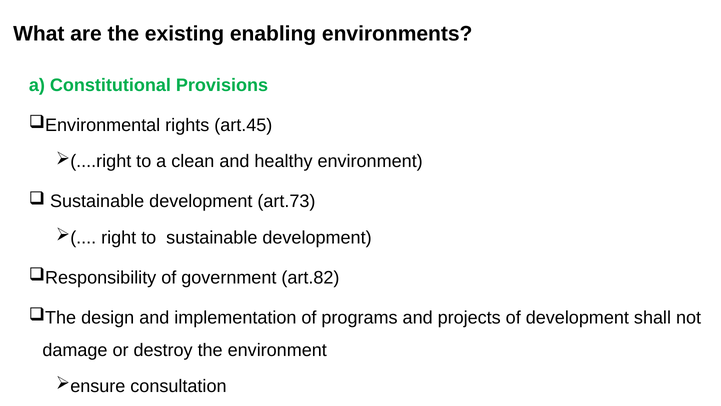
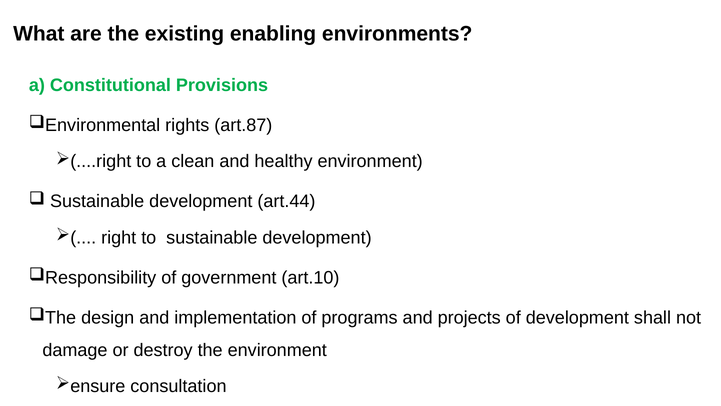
art.45: art.45 -> art.87 (243, 125)
art.73: art.73 -> art.44 (286, 201)
art.82: art.82 -> art.10 (310, 277)
